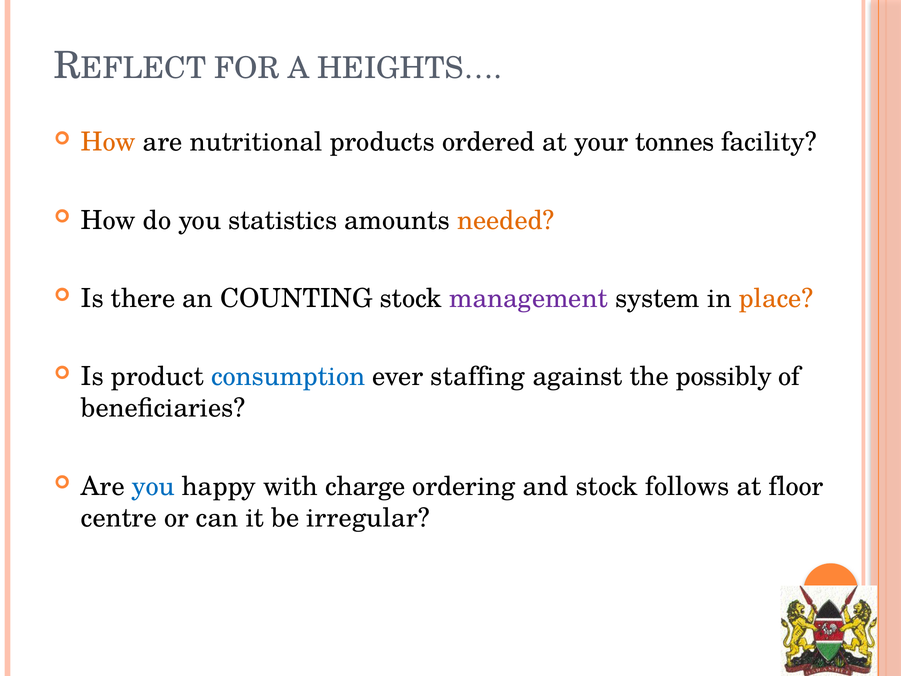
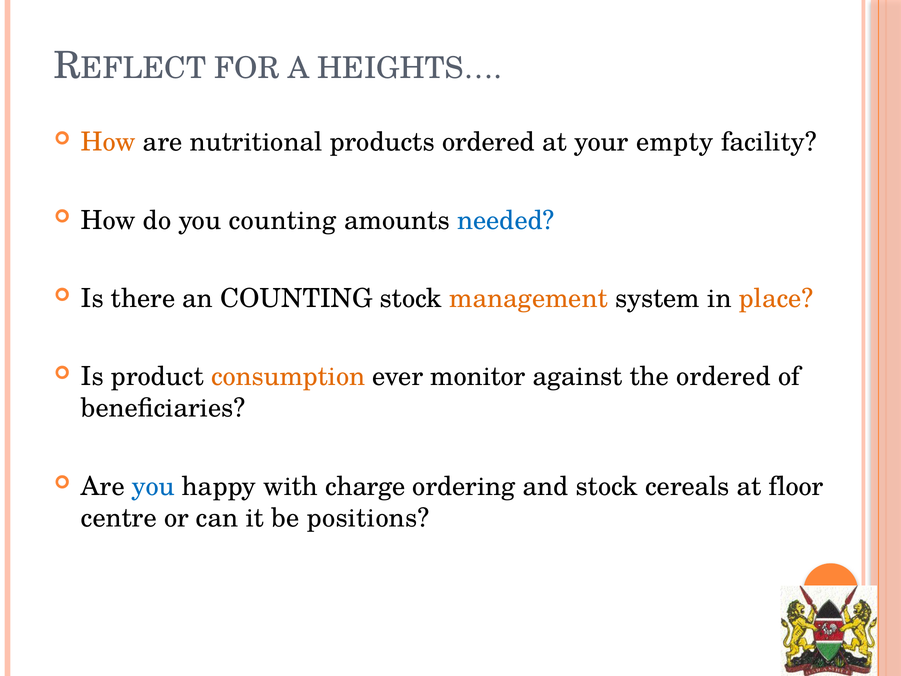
tonnes: tonnes -> empty (675, 142)
you statistics: statistics -> counting (283, 220)
needed colour: orange -> blue (506, 220)
management colour: purple -> orange (529, 298)
consumption colour: blue -> orange (288, 377)
staffing: staffing -> monitor (478, 377)
the possibly: possibly -> ordered (723, 377)
follows: follows -> cereals (687, 486)
irregular: irregular -> positions (368, 518)
